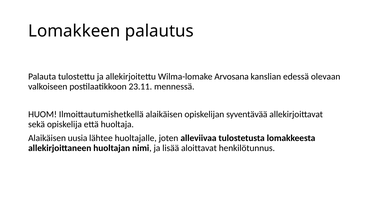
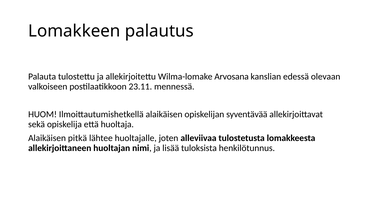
uusia: uusia -> pitkä (77, 138)
aloittavat: aloittavat -> tuloksista (199, 148)
